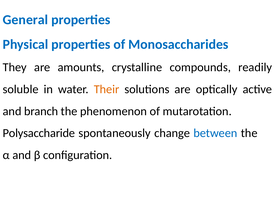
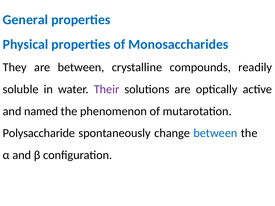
are amounts: amounts -> between (81, 67)
Their colour: orange -> purple (107, 89)
branch: branch -> named (41, 111)
